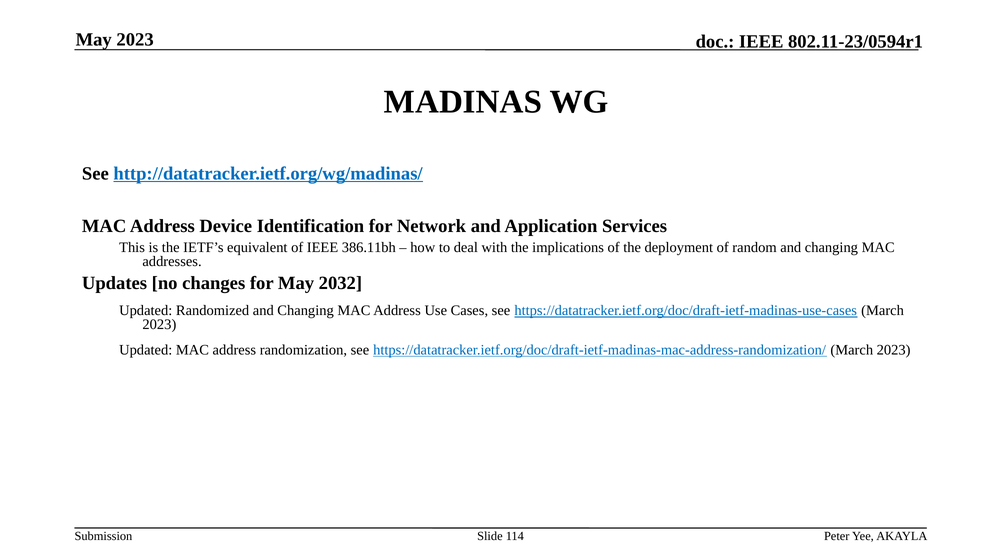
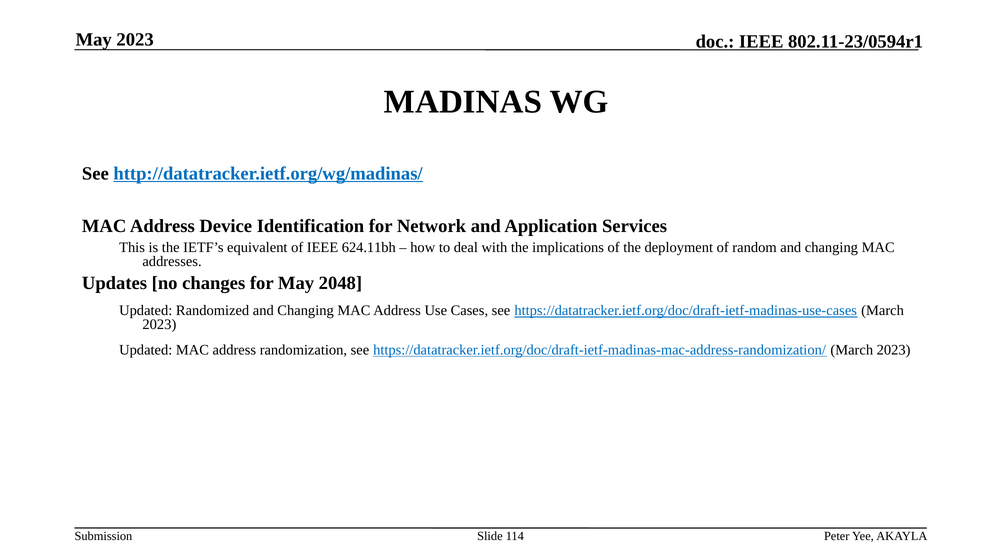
386.11bh: 386.11bh -> 624.11bh (369, 247)
2032: 2032 -> 2048 (340, 283)
